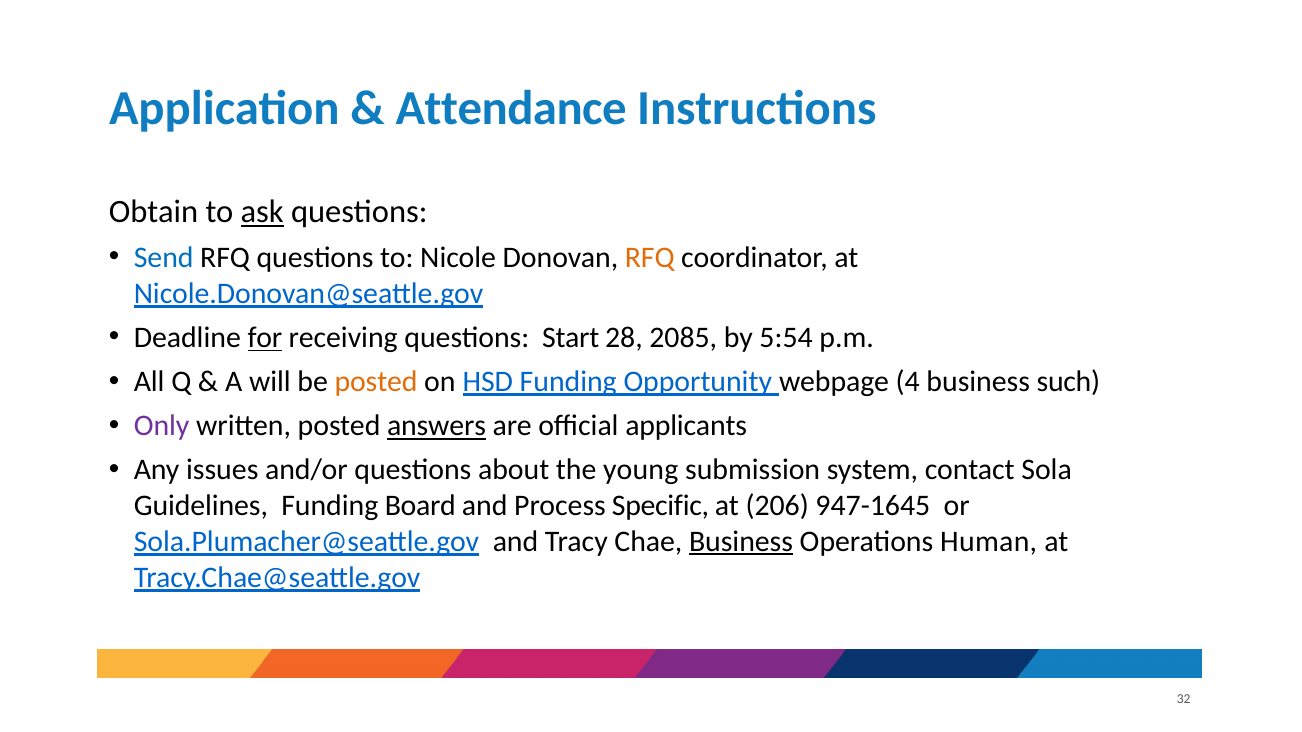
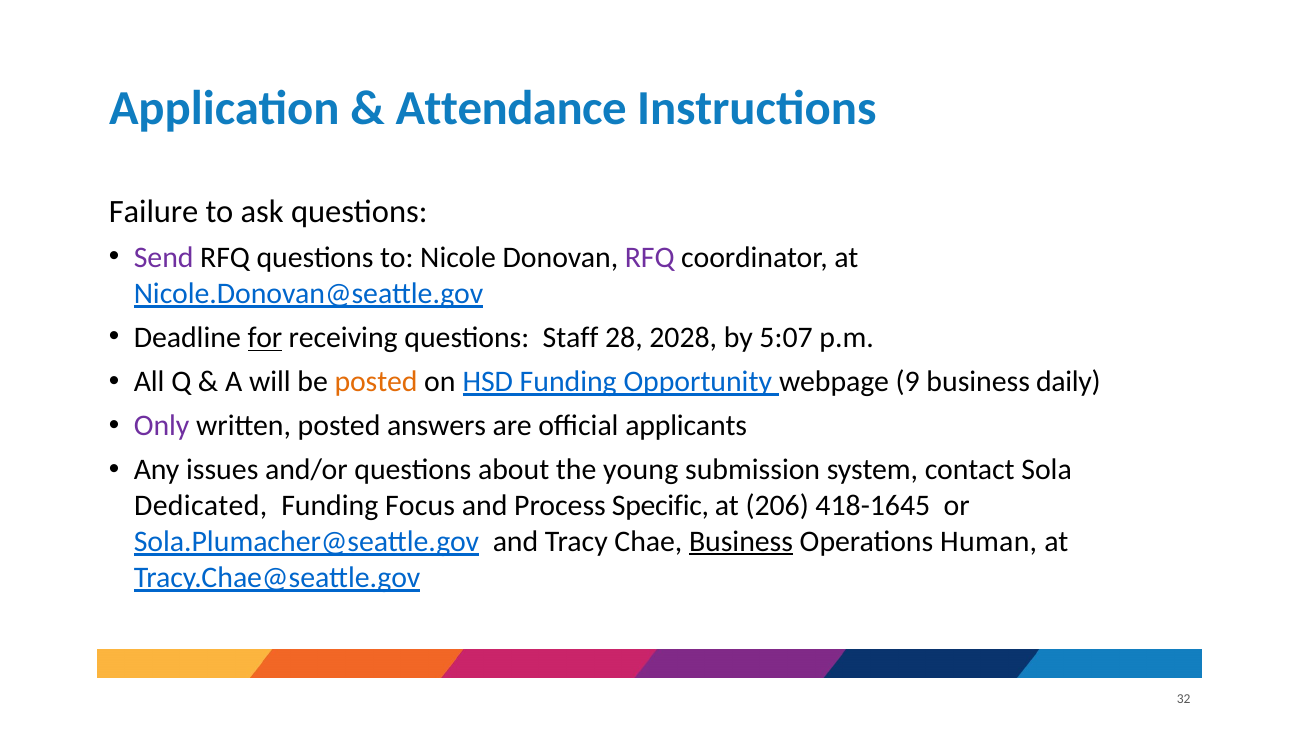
Obtain: Obtain -> Failure (154, 212)
ask underline: present -> none (262, 212)
Send colour: blue -> purple (164, 258)
RFQ colour: orange -> purple (650, 258)
Start: Start -> Staff (571, 338)
2085: 2085 -> 2028 (683, 338)
5:54: 5:54 -> 5:07 (786, 338)
4: 4 -> 9 (908, 382)
such: such -> daily (1068, 382)
answers underline: present -> none (437, 426)
Guidelines: Guidelines -> Dedicated (201, 506)
Board: Board -> Focus (420, 506)
947-1645: 947-1645 -> 418-1645 (873, 506)
